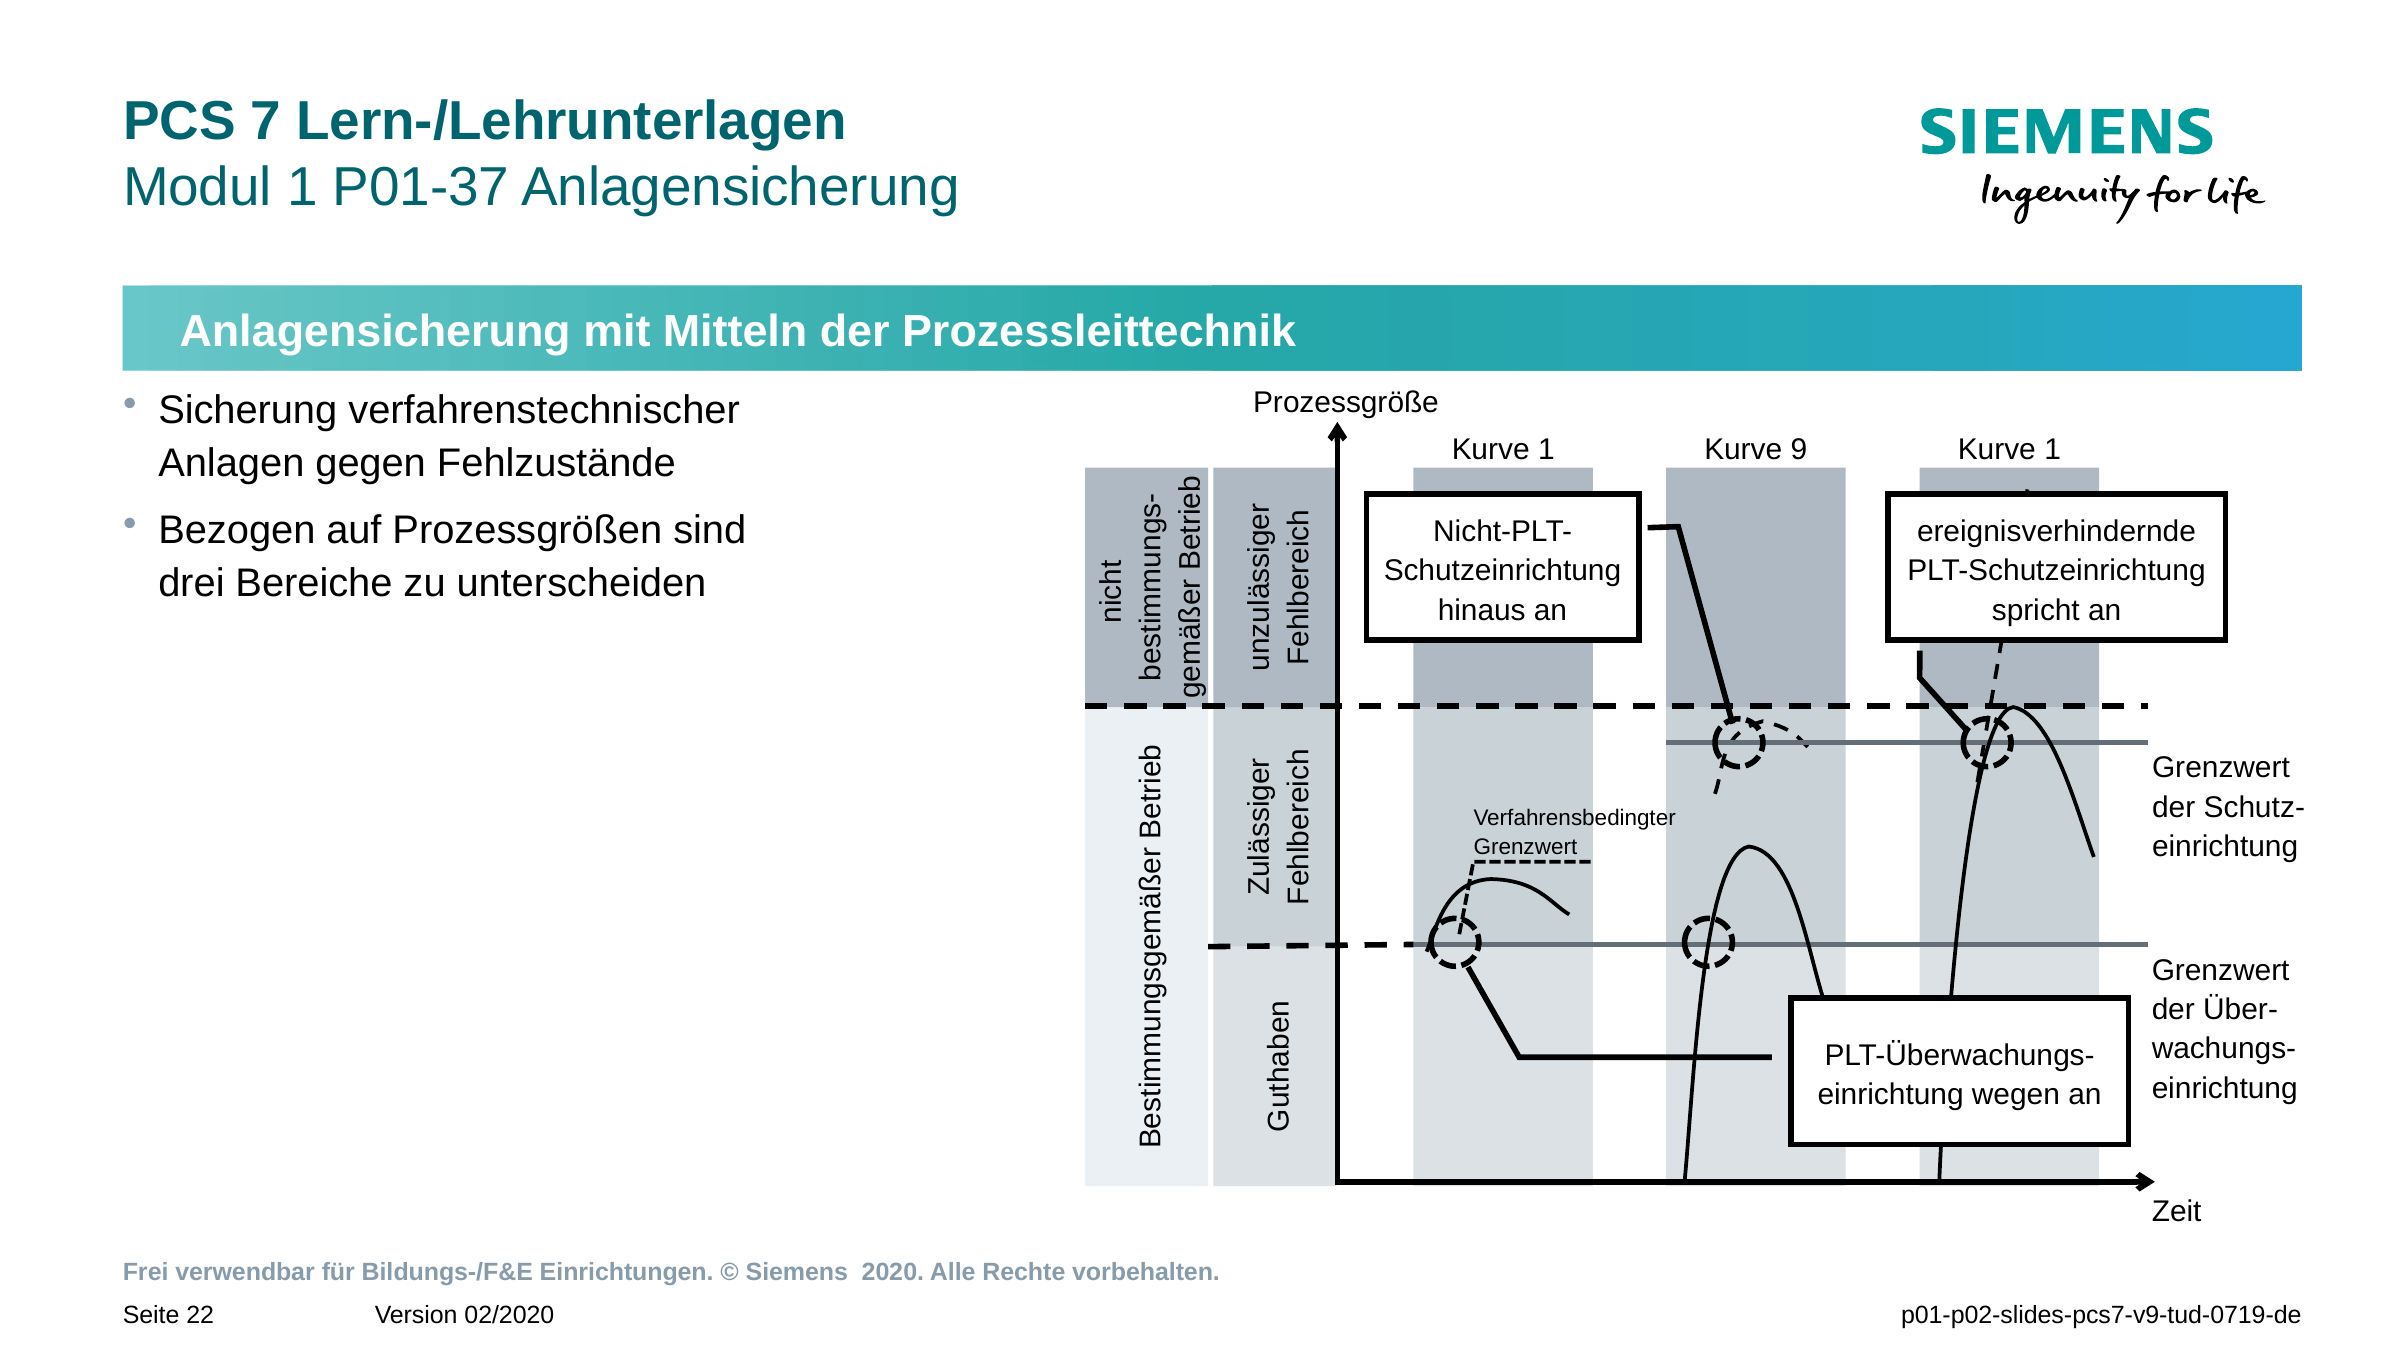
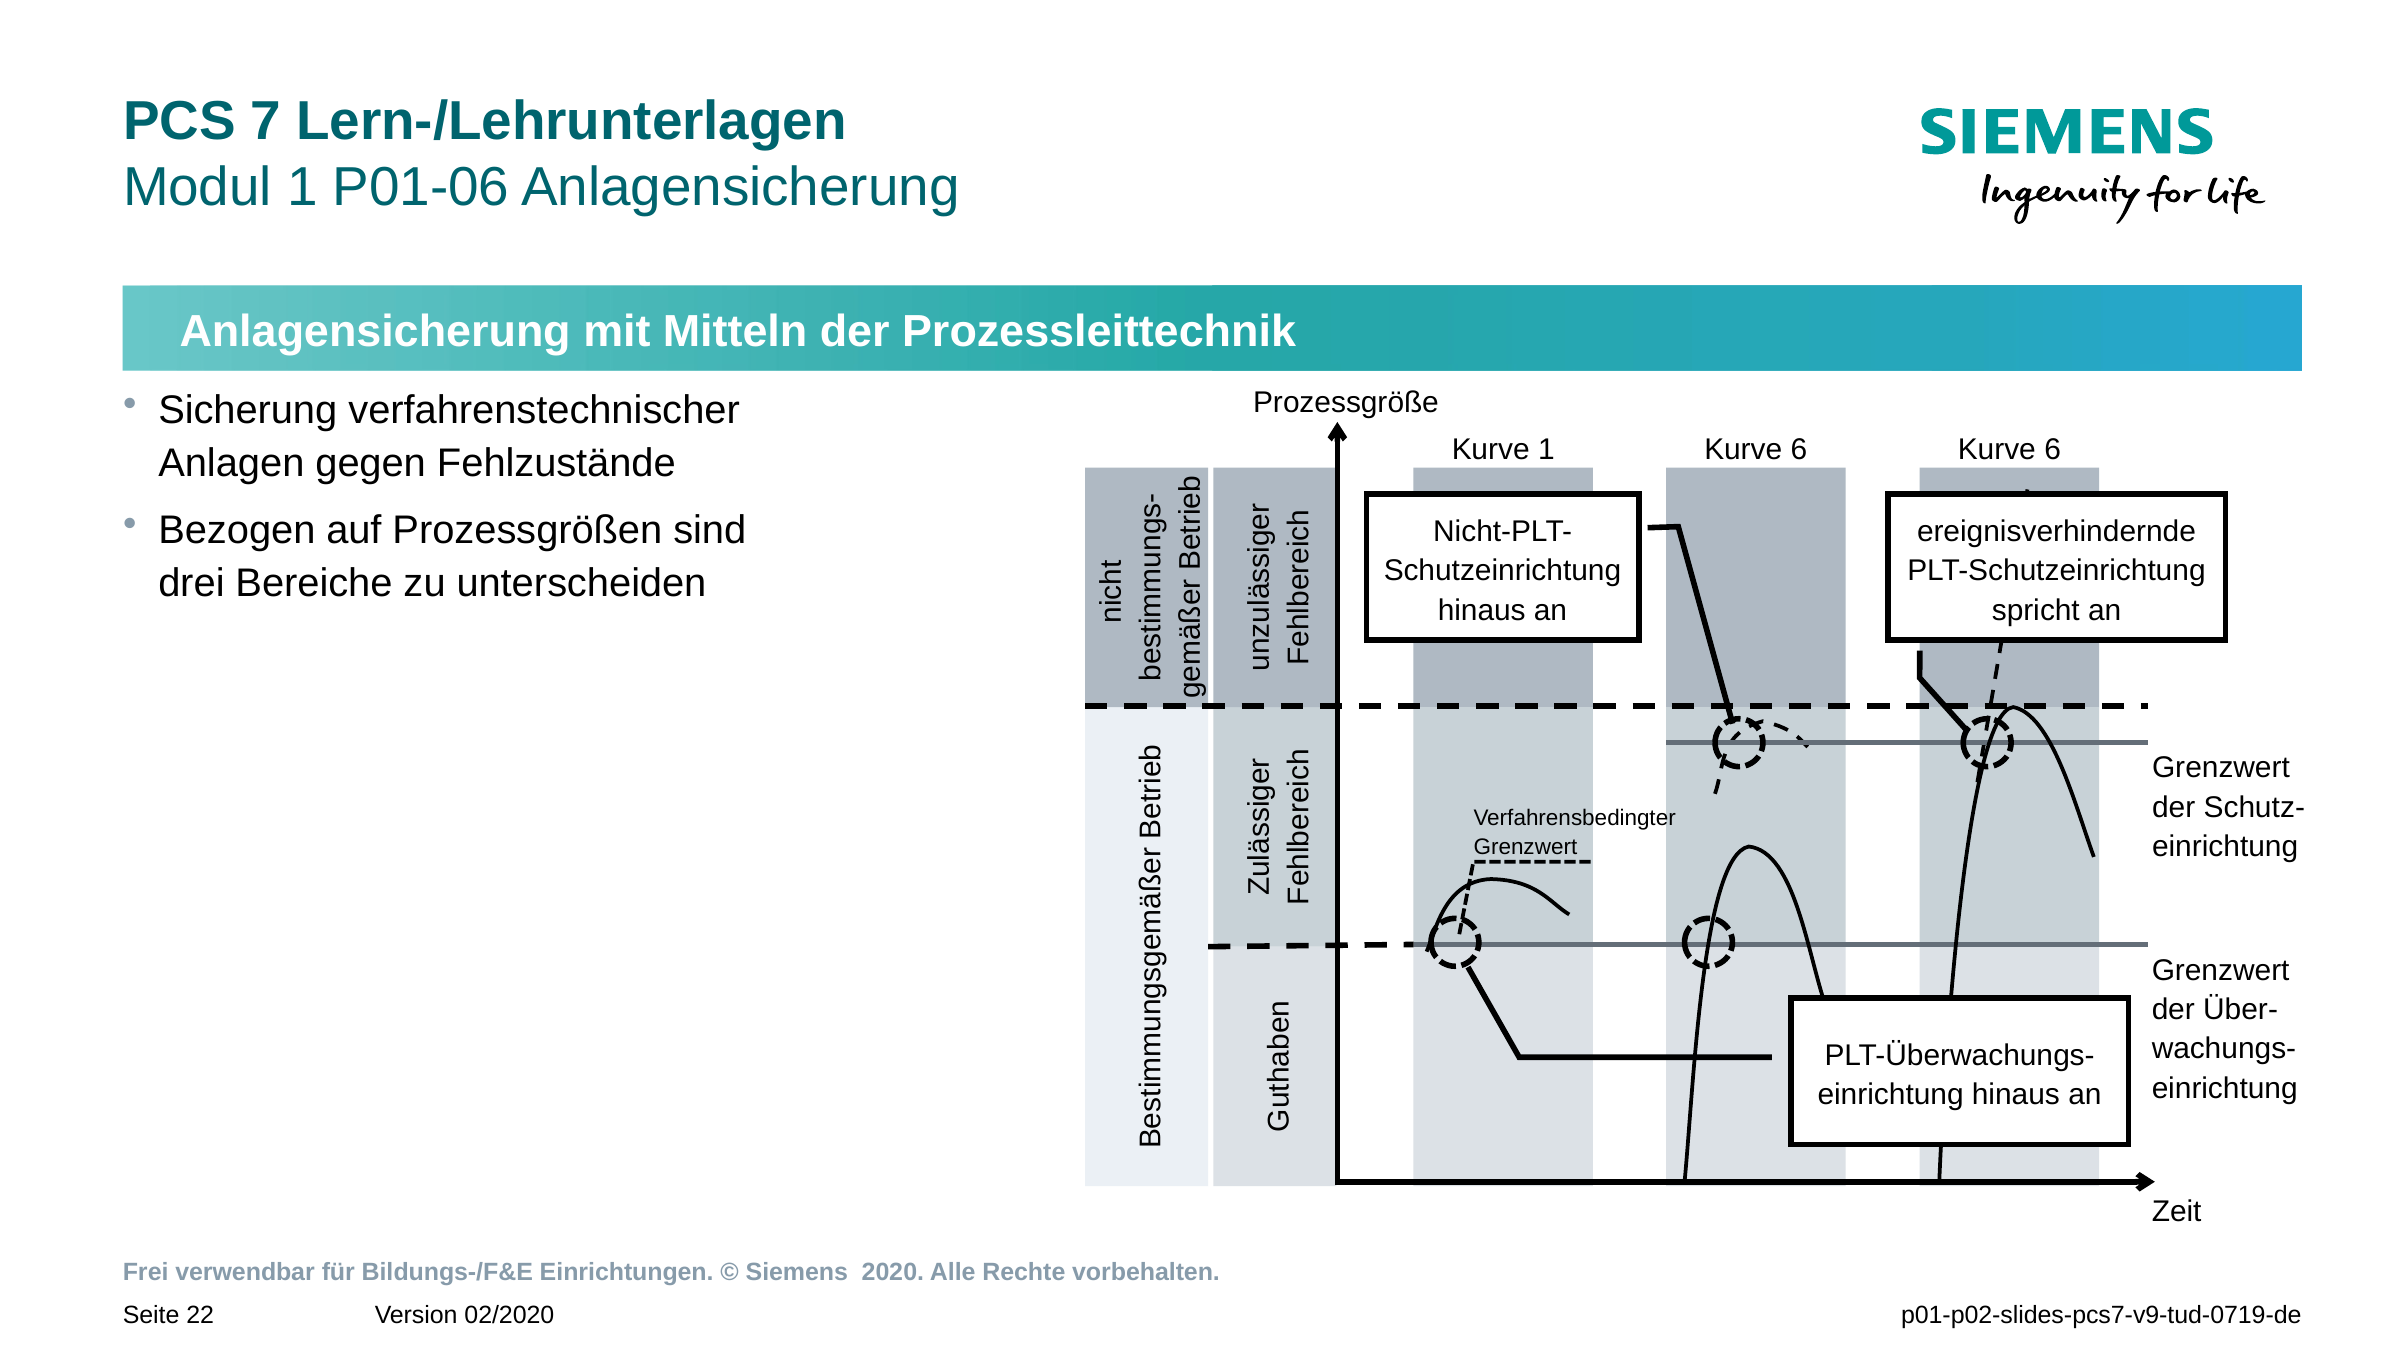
P01-37: P01-37 -> P01-06 (421, 187)
1 Kurve 9: 9 -> 6 (1799, 450)
1: 1 -> 6 (2053, 450)
einrichtung wegen: wegen -> hinaus (2016, 1095)
